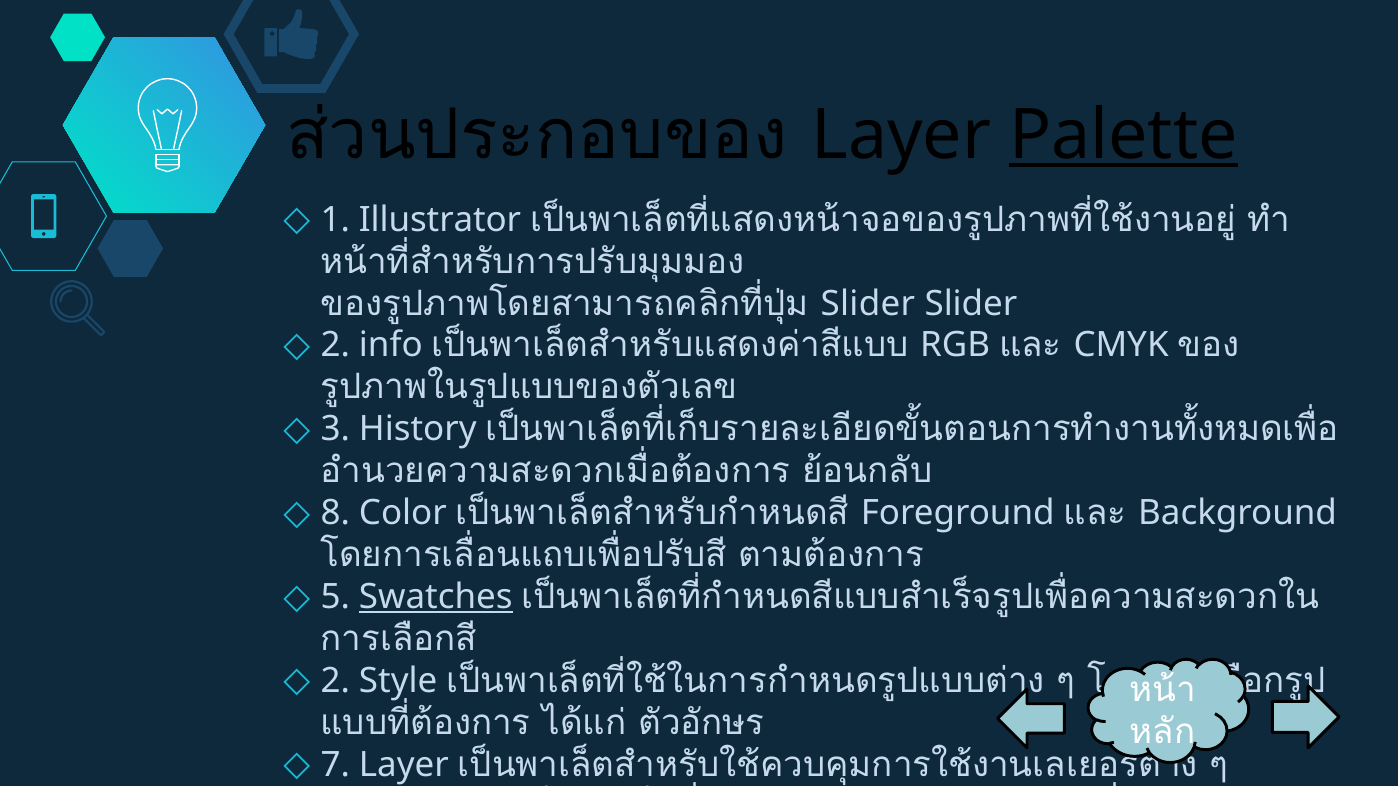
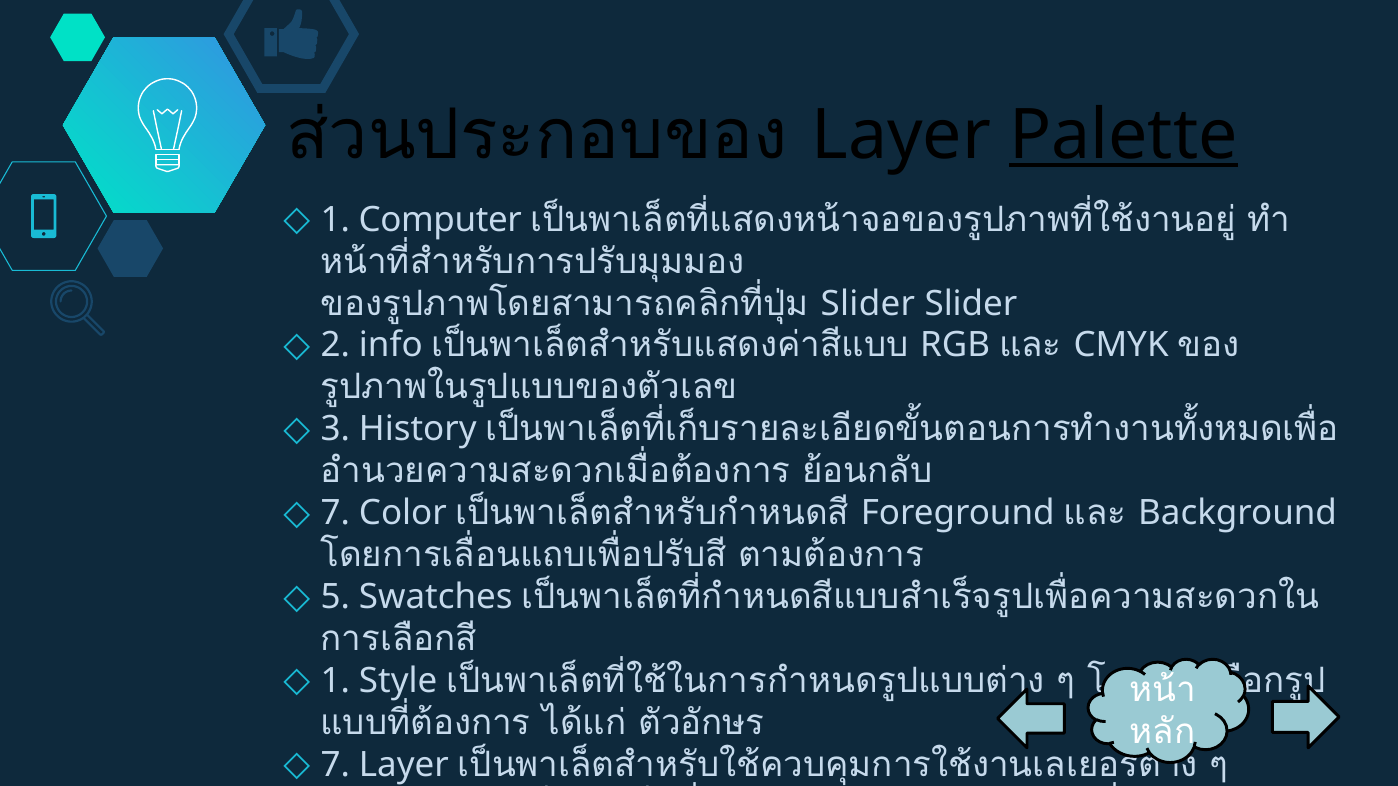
Illustrator: Illustrator -> Computer (440, 220)
8: 8 -> 7 (335, 513)
Swatches underline: present -> none (436, 597)
2: 2 -> 1 (335, 681)
